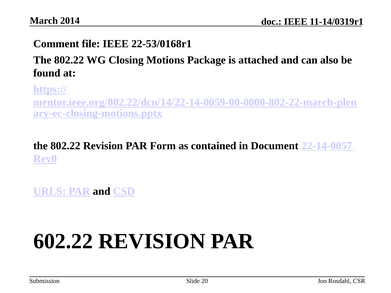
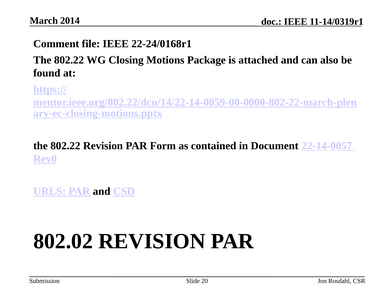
22-53/0168r1: 22-53/0168r1 -> 22-24/0168r1 (162, 44)
602.22: 602.22 -> 802.02 (63, 241)
